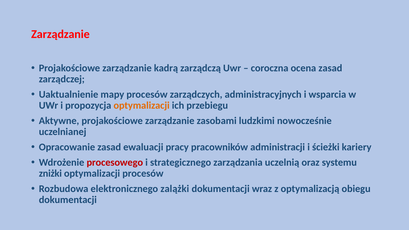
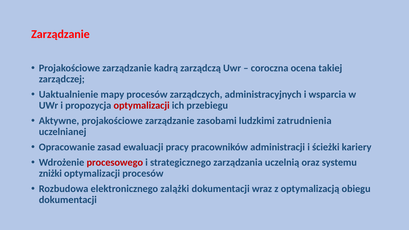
ocena zasad: zasad -> takiej (330, 68)
optymalizacji colour: orange -> red (142, 106)
nowocześnie: nowocześnie -> zatrudnienia (304, 121)
